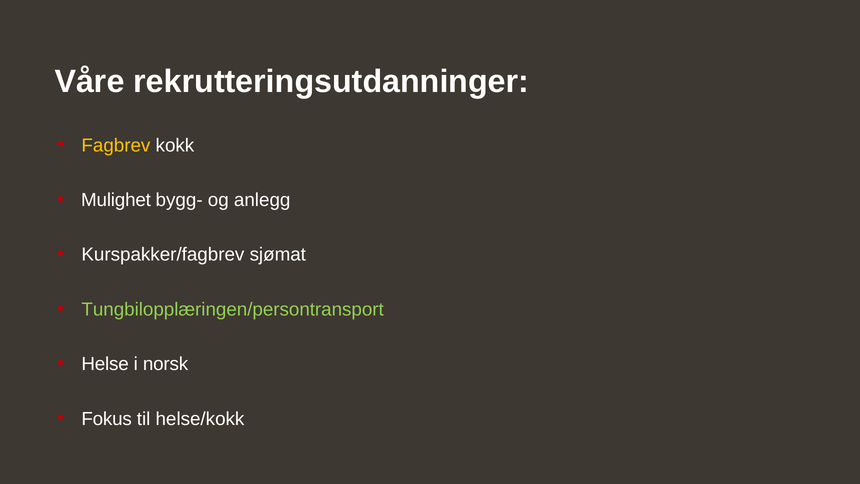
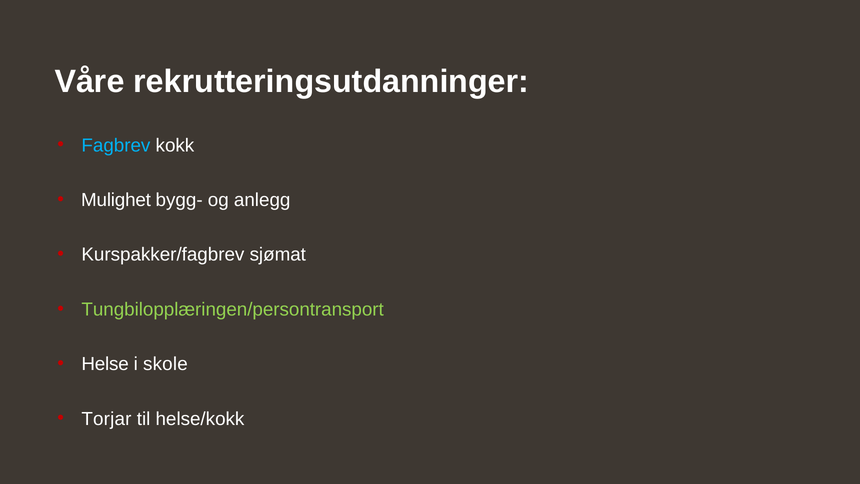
Fagbrev colour: yellow -> light blue (116, 145)
norsk: norsk -> skole (165, 364)
Fokus: Fokus -> Torjar (106, 419)
